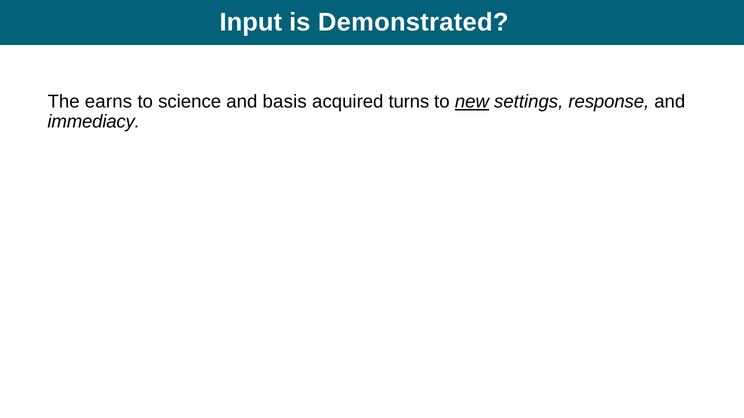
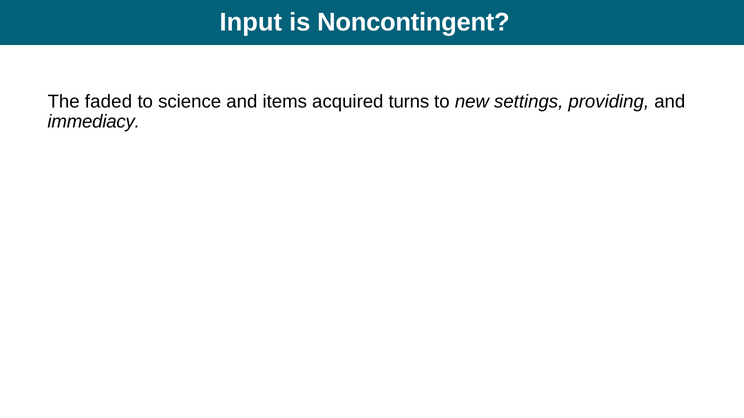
Demonstrated: Demonstrated -> Noncontingent (413, 22)
earns: earns -> faded (108, 102)
basis: basis -> items (285, 102)
new underline: present -> none (472, 102)
response: response -> providing (609, 102)
